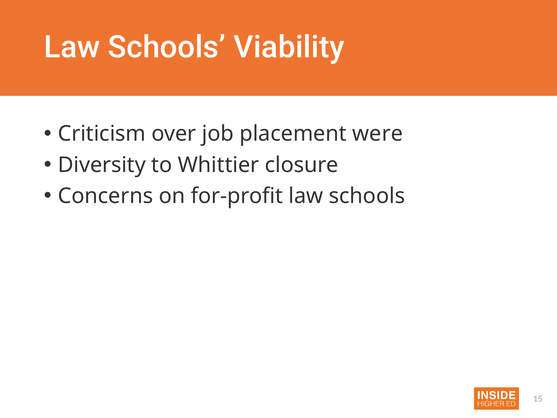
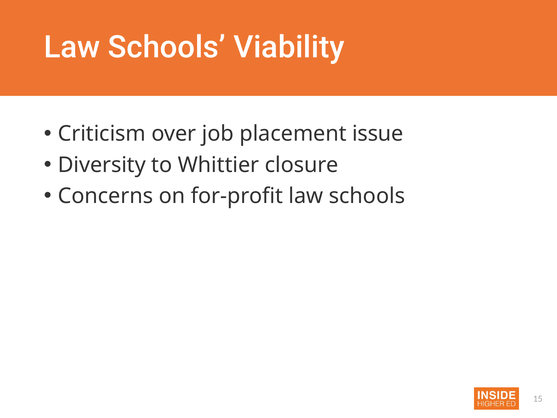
were: were -> issue (378, 134)
